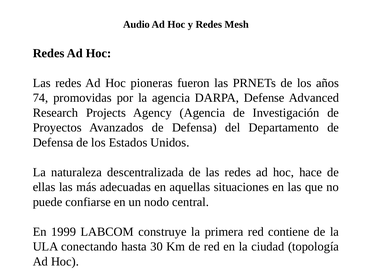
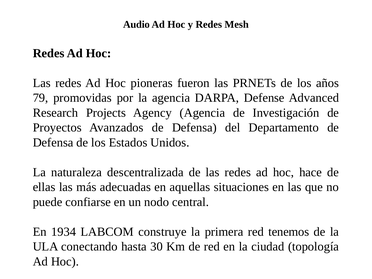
74: 74 -> 79 (41, 98)
1999: 1999 -> 1934 (64, 232)
contiene: contiene -> tenemos (289, 232)
